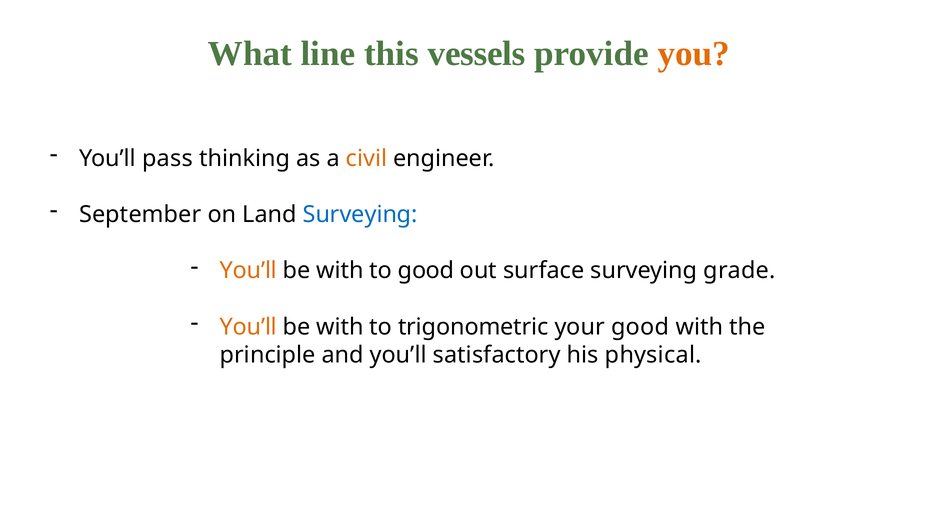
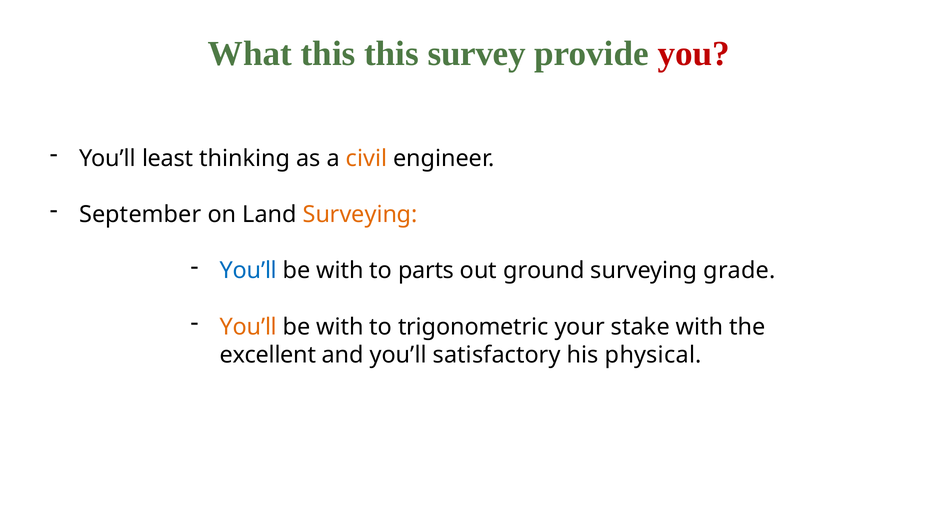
What line: line -> this (328, 54)
vessels: vessels -> survey (477, 54)
you colour: orange -> red (694, 54)
pass: pass -> least (168, 159)
Surveying colour: blue -> orange (360, 215)
You’ll colour: orange -> blue (248, 271)
to good: good -> parts (426, 271)
surface: surface -> ground (544, 271)
your good: good -> stake (640, 327)
principle: principle -> excellent (268, 355)
